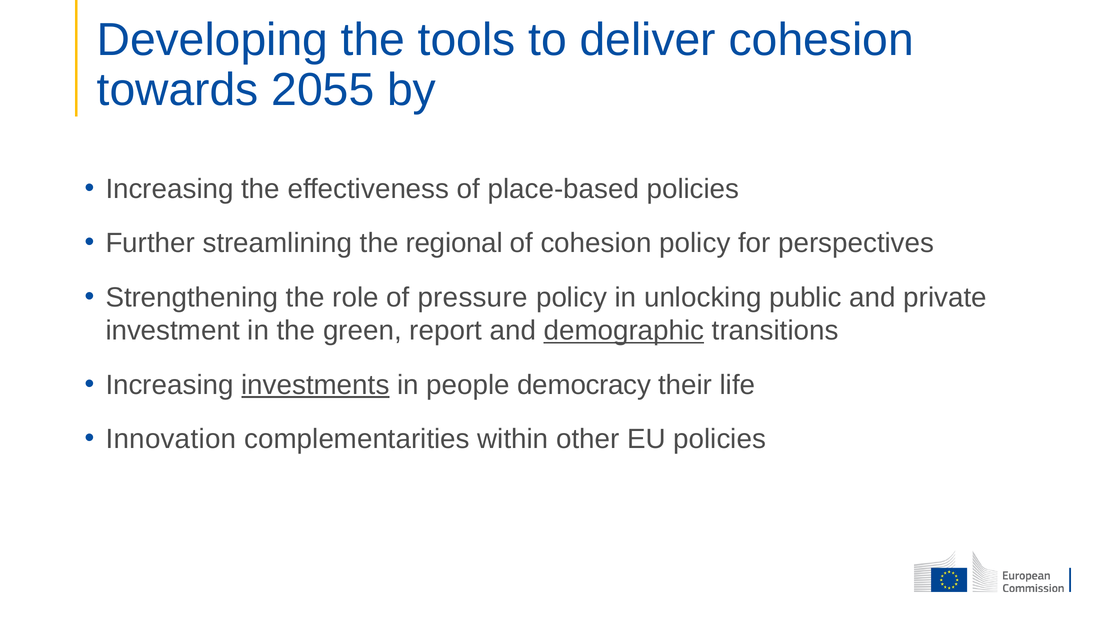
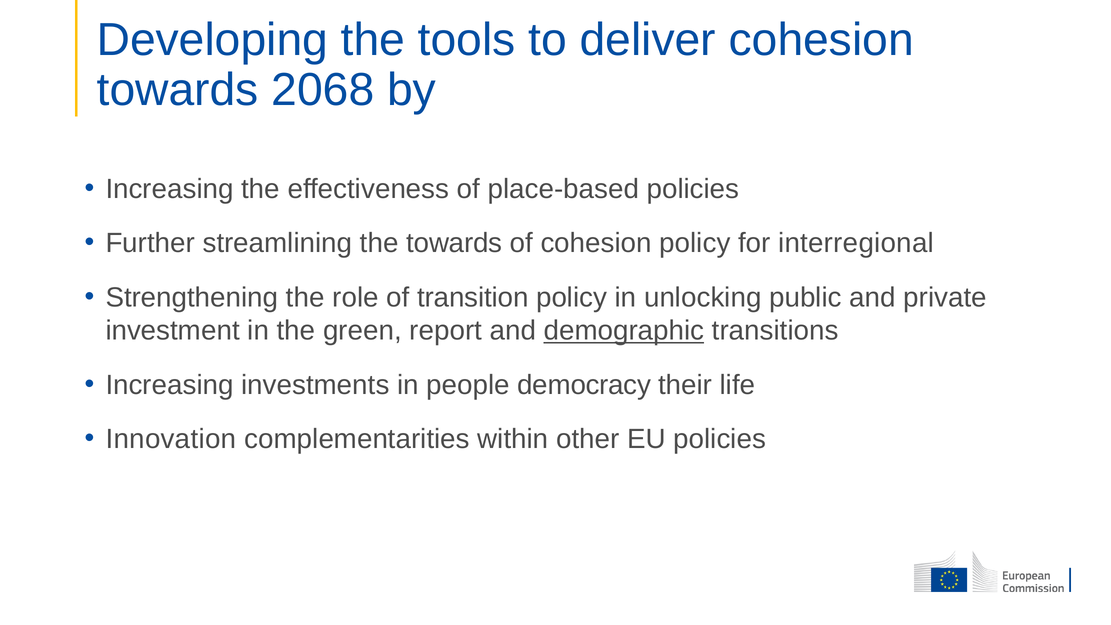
2055: 2055 -> 2068 (323, 90)
the regional: regional -> towards (454, 243)
perspectives: perspectives -> interregional (856, 243)
pressure: pressure -> transition (473, 297)
investments underline: present -> none (315, 385)
